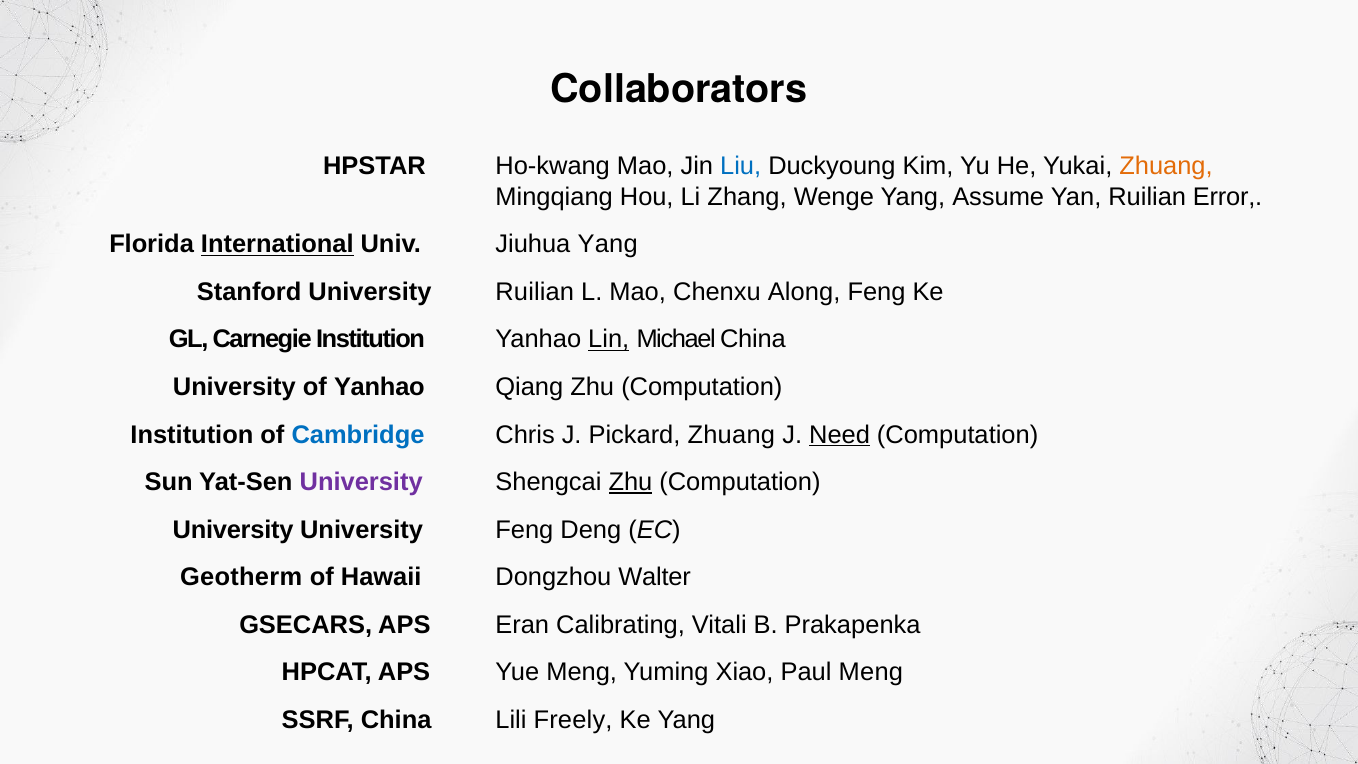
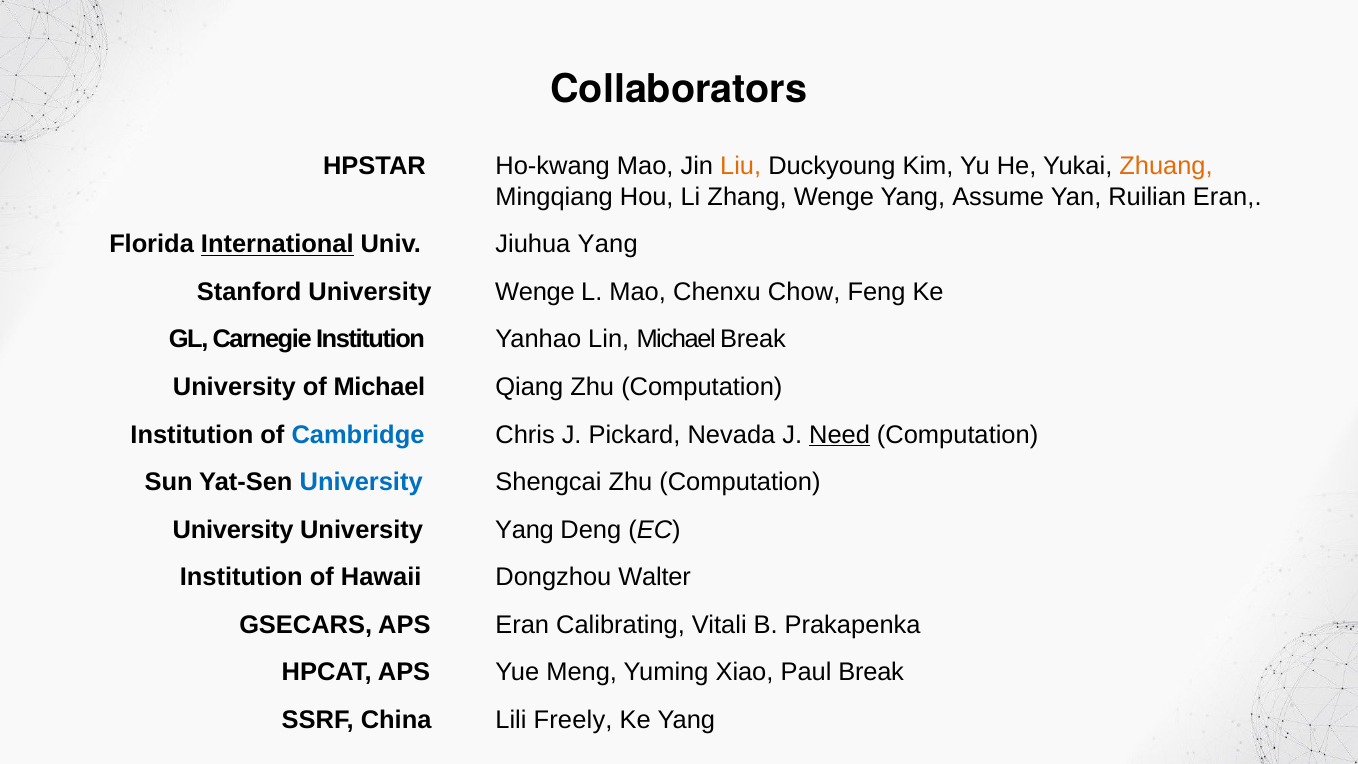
Liu colour: blue -> orange (741, 166)
Ruilian Error: Error -> Eran (1227, 197)
University Ruilian: Ruilian -> Wenge (535, 292)
Along: Along -> Chow (804, 292)
Lin underline: present -> none (609, 340)
Michael China: China -> Break (753, 340)
of Yanhao: Yanhao -> Michael (379, 387)
Pickard Zhuang: Zhuang -> Nevada (731, 435)
University colour: purple -> blue (361, 482)
Zhu underline: present -> none (630, 482)
University Feng: Feng -> Yang (525, 530)
Geotherm: Geotherm -> Institution (241, 577)
Paul Meng: Meng -> Break (871, 672)
